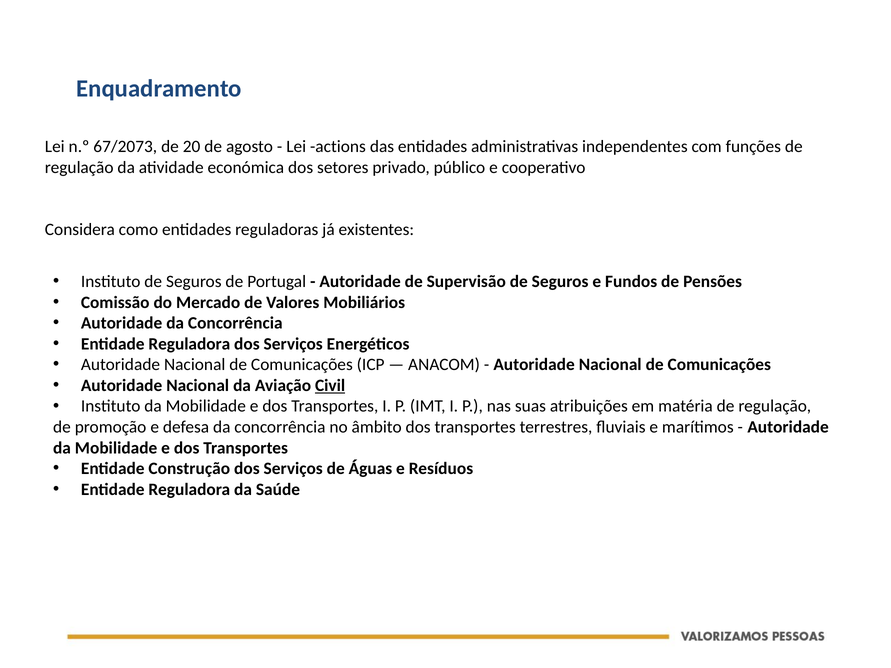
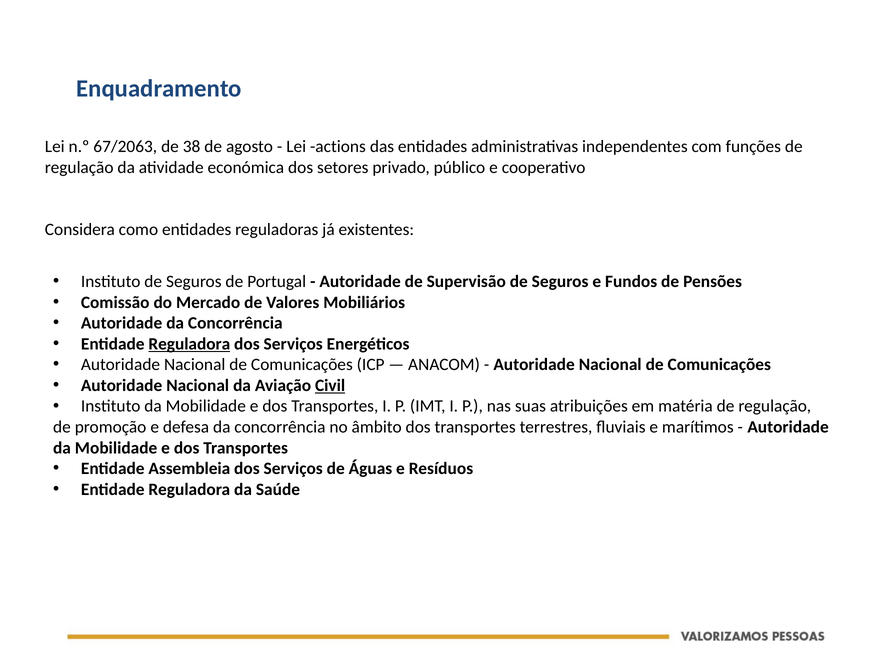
67/2073: 67/2073 -> 67/2063 (125, 147)
20: 20 -> 38 (192, 147)
Reguladora underline: none -> present (189, 344)
Construção: Construção -> Assembleia (189, 469)
